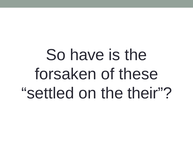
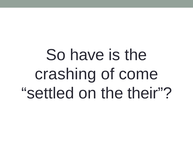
forsaken: forsaken -> crashing (66, 74)
these: these -> come (138, 74)
